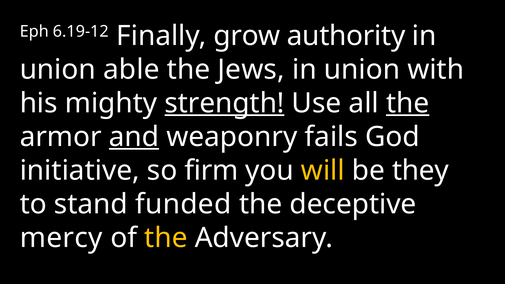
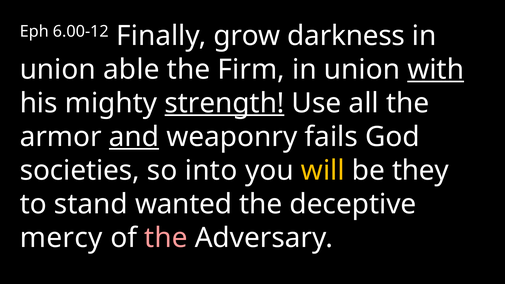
6.19-12: 6.19-12 -> 6.00-12 (81, 32)
authority: authority -> darkness (346, 36)
Jews: Jews -> Firm (251, 70)
with underline: none -> present (436, 70)
the underline: present -> none (408, 103)
initiative: initiative -> societies (80, 171)
firm: firm -> into (211, 171)
funded: funded -> wanted (184, 204)
the colour: yellow -> pink (166, 238)
